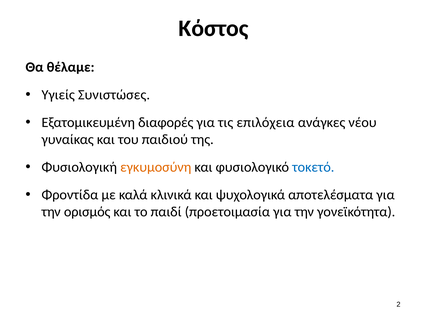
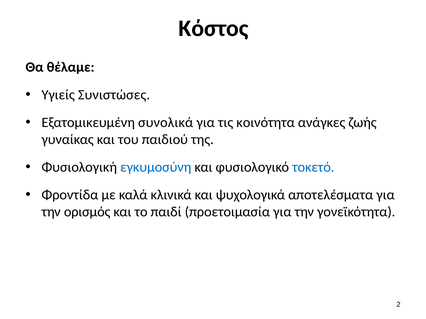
διαφορές: διαφορές -> συνολικά (166, 123)
επιλόχεια: επιλόχεια -> κοινότητα (266, 123)
νέου: νέου -> ζωής (363, 123)
εγκυμοσύνη colour: orange -> blue (156, 168)
